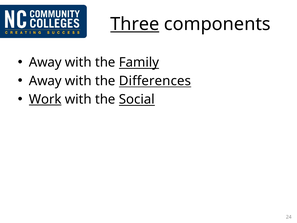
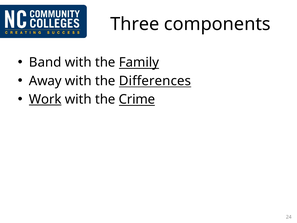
Three underline: present -> none (135, 24)
Away: Away -> Band (45, 62)
Social: Social -> Crime (137, 99)
